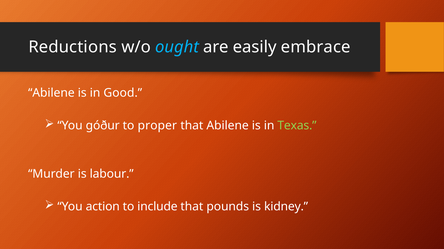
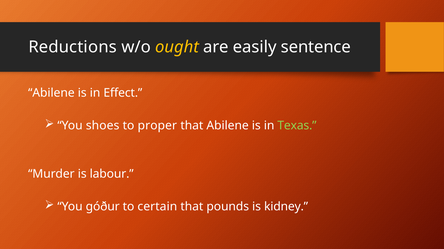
ought colour: light blue -> yellow (177, 47)
embrace: embrace -> sentence (316, 47)
Good: Good -> Effect (123, 93)
góður: góður -> shoes (103, 126)
action: action -> góður (103, 207)
include: include -> certain (157, 207)
